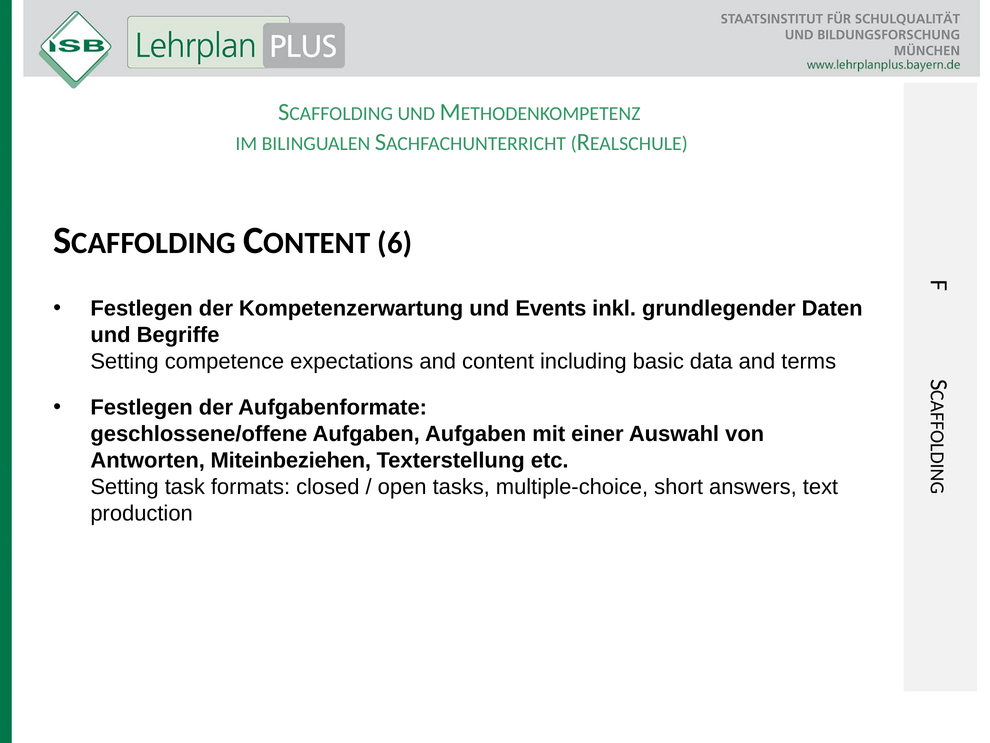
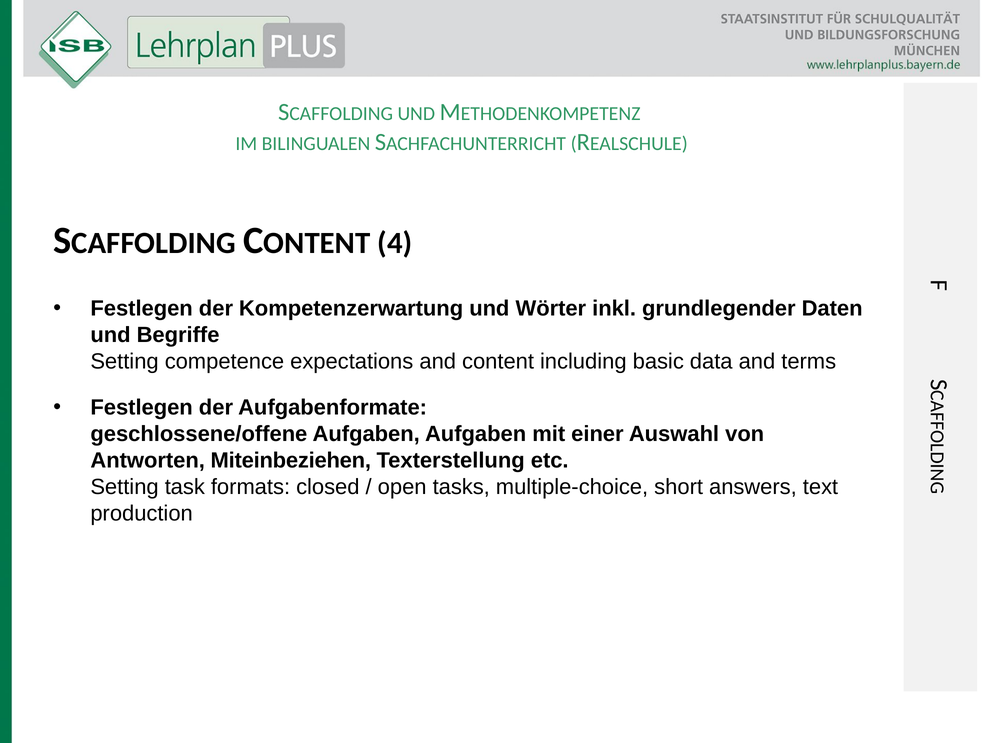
6: 6 -> 4 (395, 243)
Events: Events -> Wörter (551, 308)
